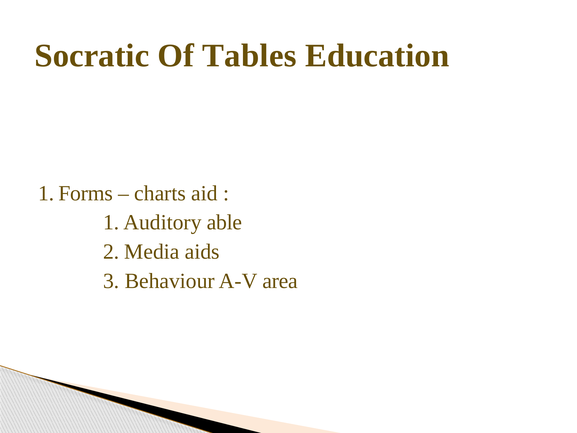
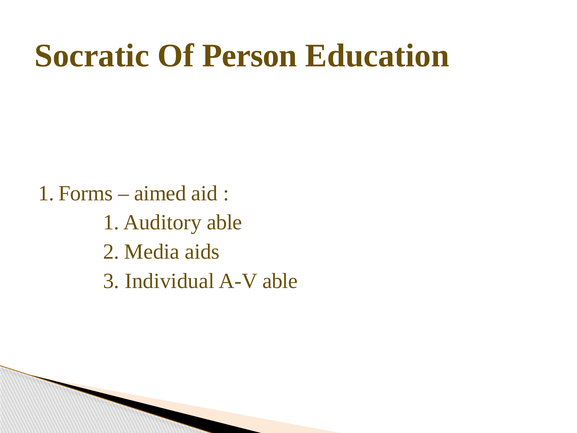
Tables: Tables -> Person (250, 56)
charts: charts -> aimed (160, 193)
Behaviour: Behaviour -> Individual (170, 281)
A-V area: area -> able (280, 281)
